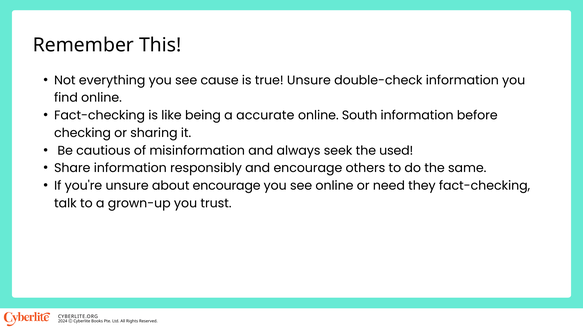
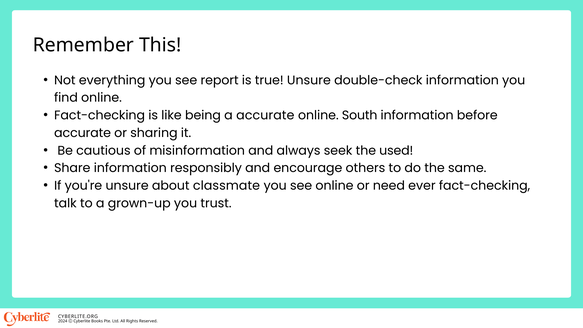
cause: cause -> report (220, 80)
checking: checking -> accurate (83, 133)
about encourage: encourage -> classmate (226, 186)
they: they -> ever (422, 186)
